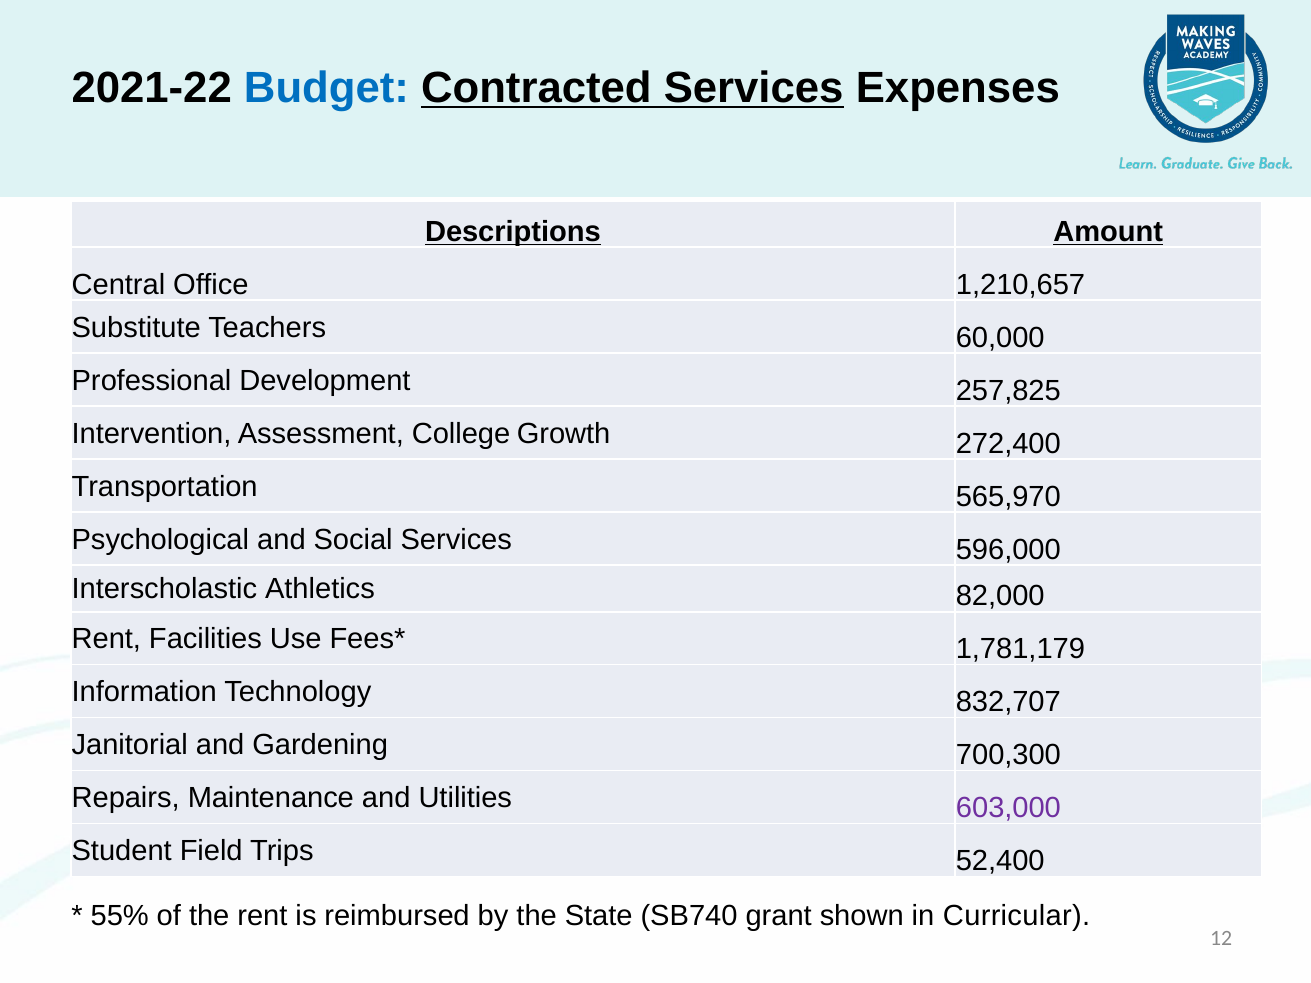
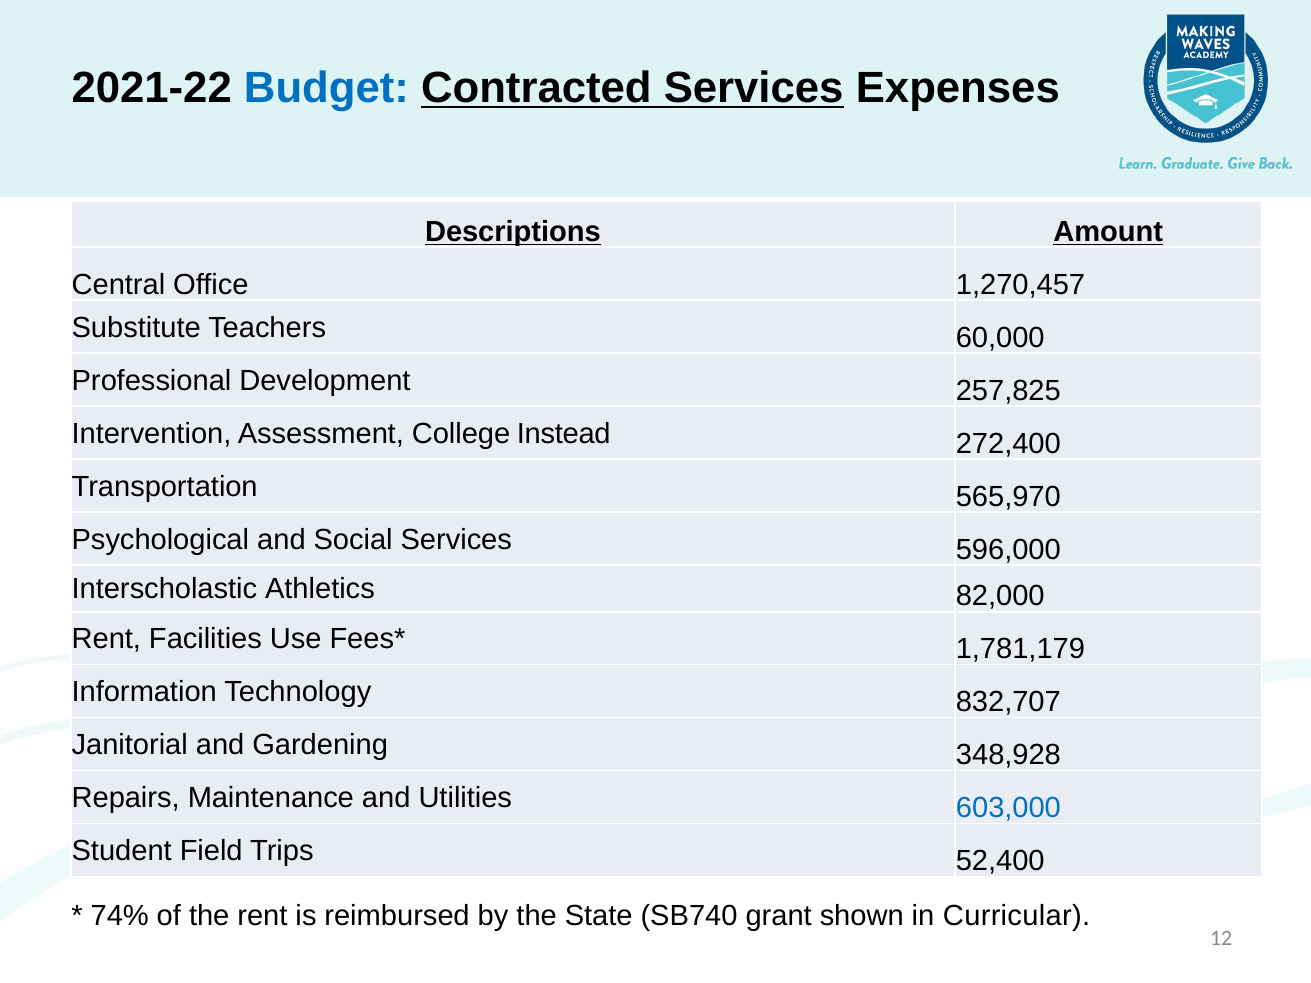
1,210,657: 1,210,657 -> 1,270,457 (1021, 285)
Growth: Growth -> Instead (564, 434)
700,300: 700,300 -> 348,928 (1008, 755)
603,000 colour: purple -> blue (1008, 808)
55%: 55% -> 74% (120, 916)
